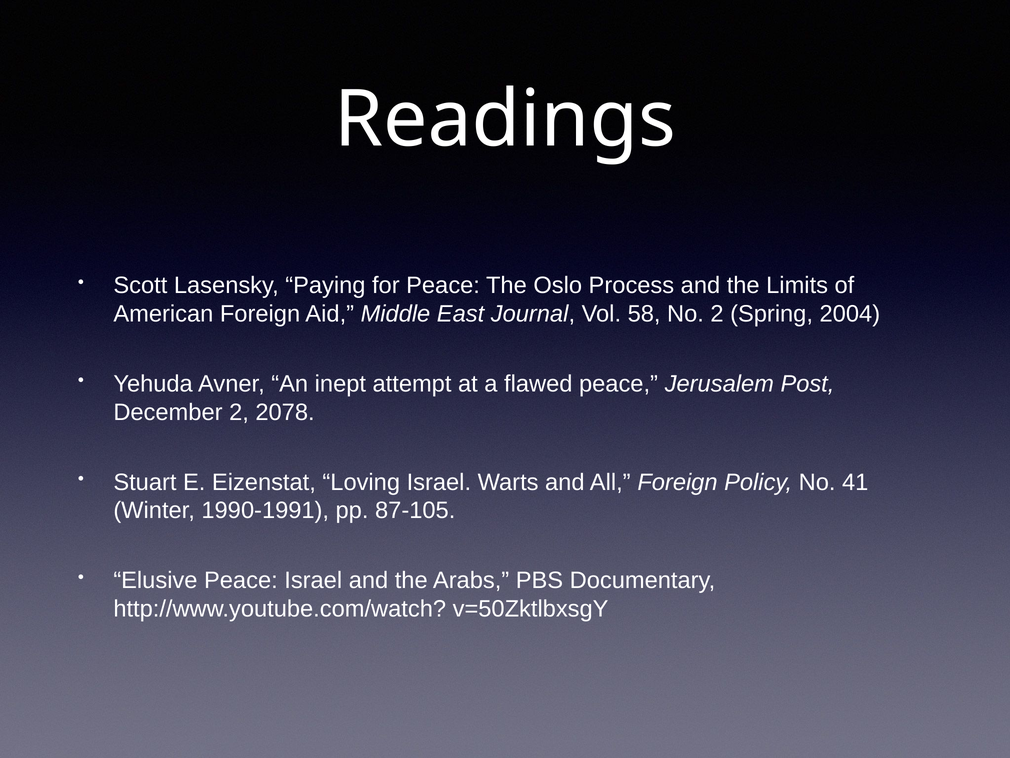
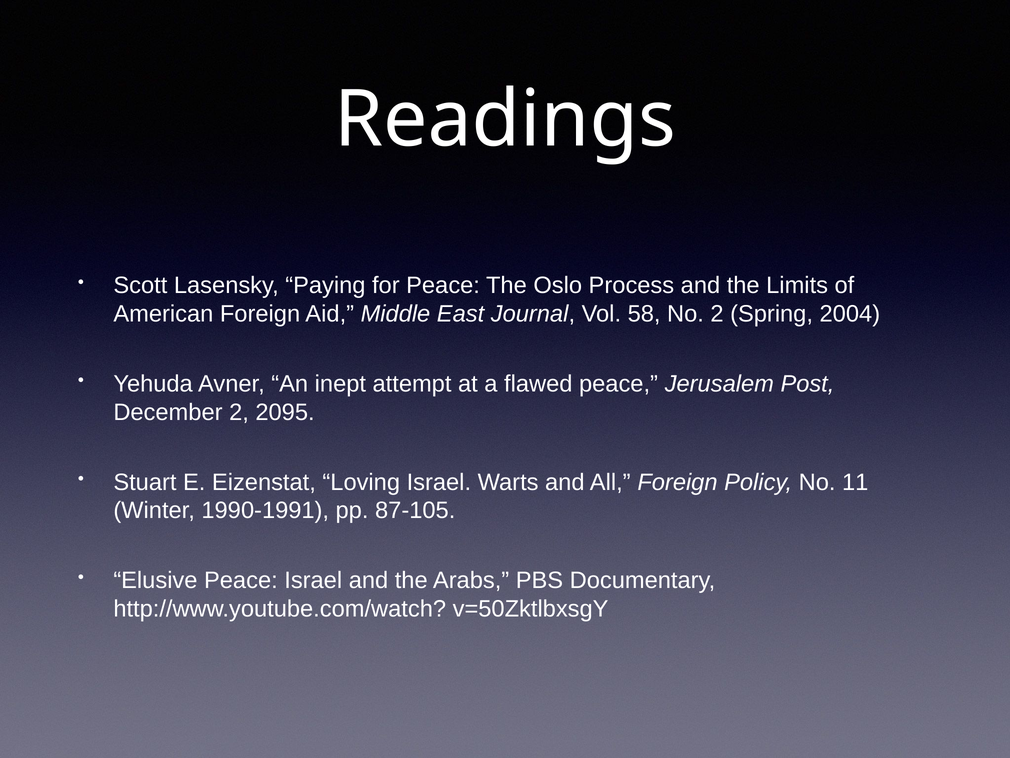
2078: 2078 -> 2095 (285, 412)
41: 41 -> 11 (855, 482)
